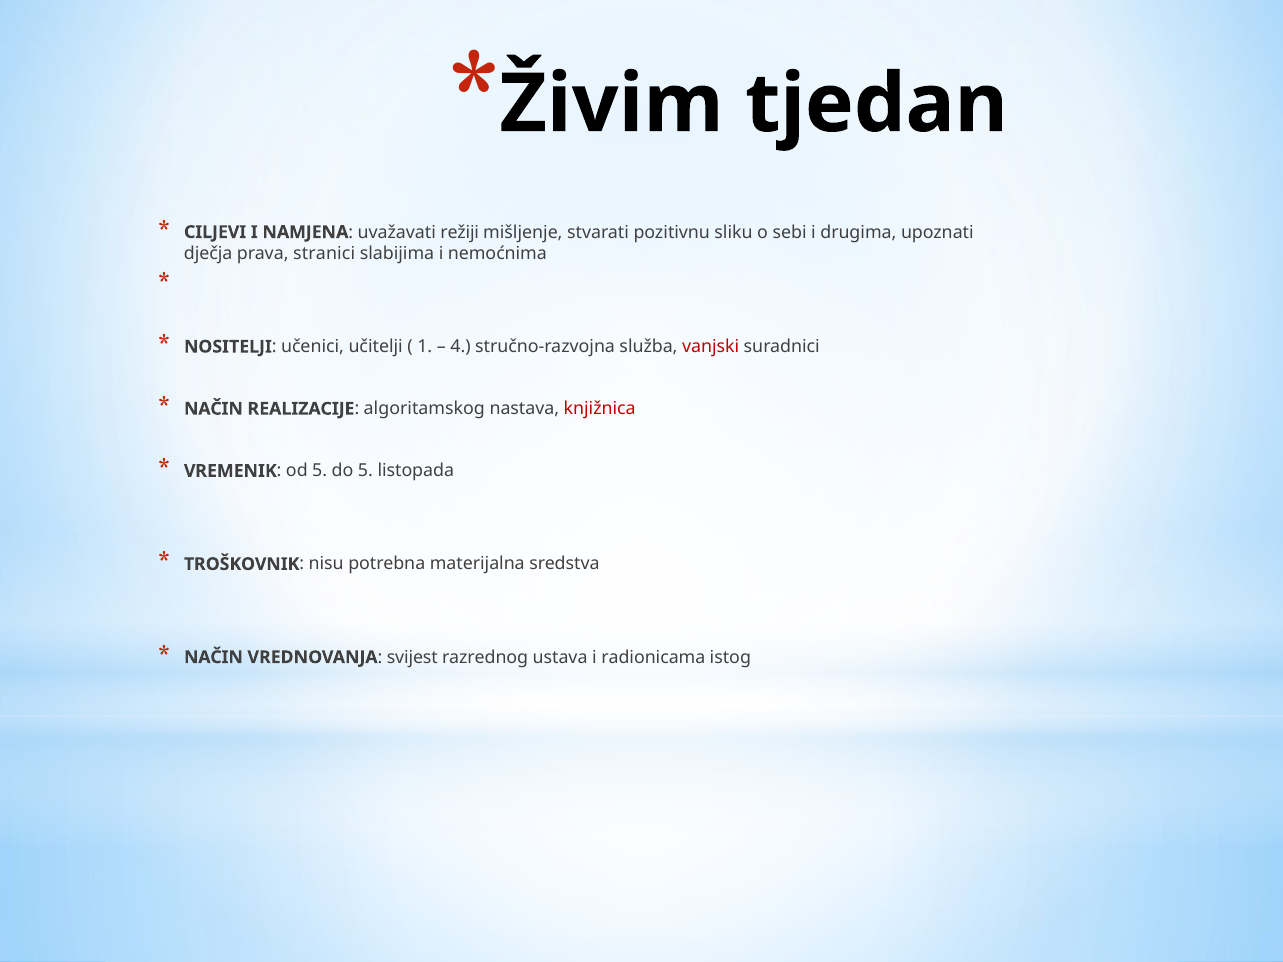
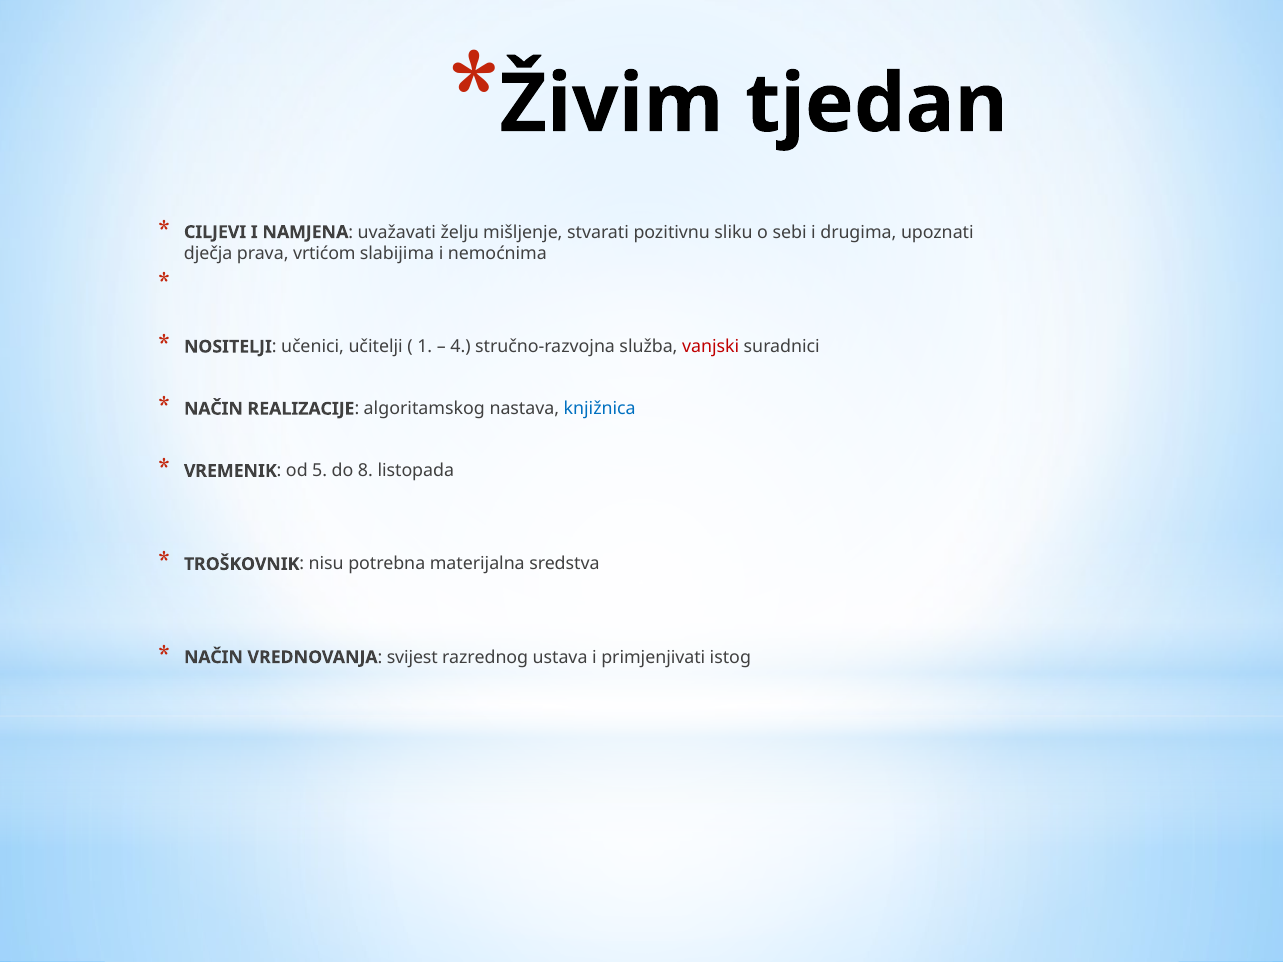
režiji: režiji -> želju (460, 232)
stranici: stranici -> vrtićom (324, 254)
knjižnica colour: red -> blue (600, 409)
do 5: 5 -> 8 (365, 471)
radionicama: radionicama -> primjenjivati (653, 657)
